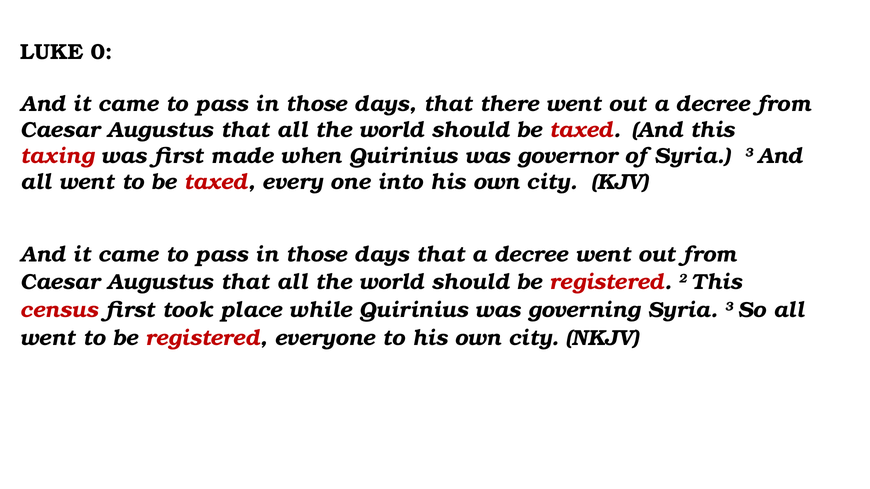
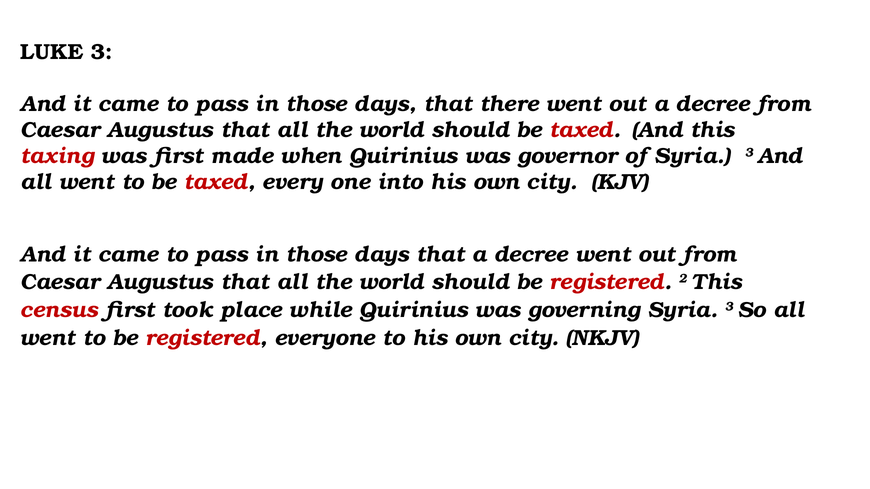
LUKE 0: 0 -> 3 (102, 52)
